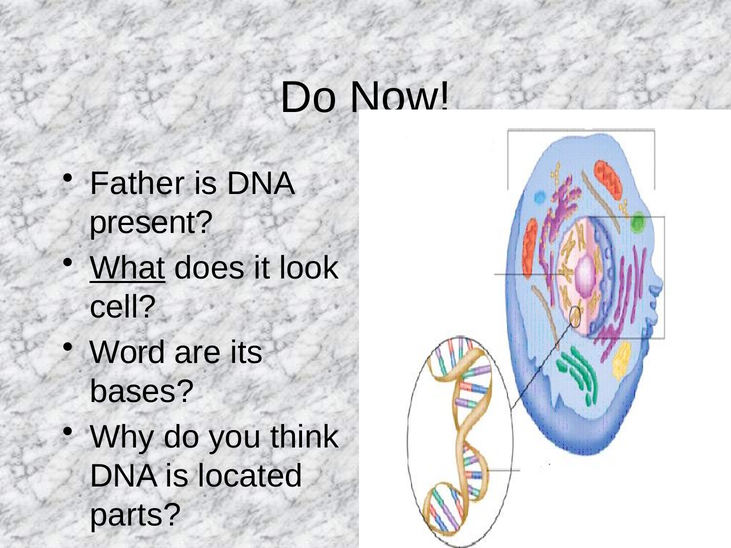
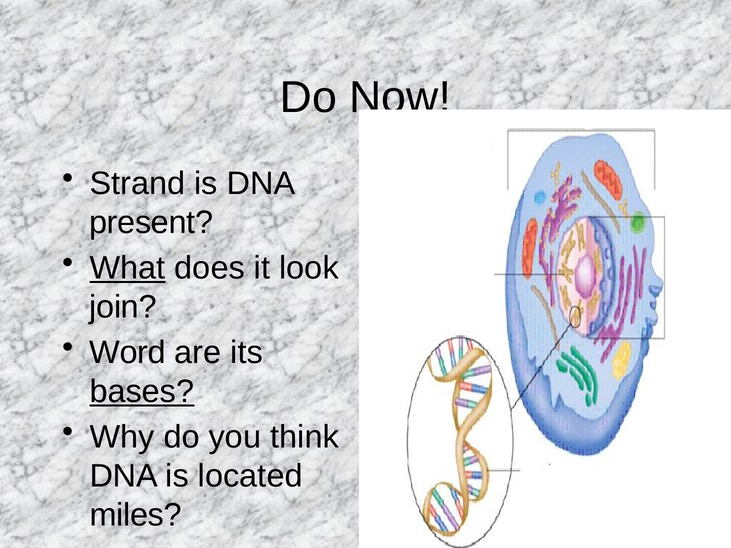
Father: Father -> Strand (137, 184)
cell: cell -> join (123, 307)
bases underline: none -> present (142, 392)
parts: parts -> miles (136, 515)
